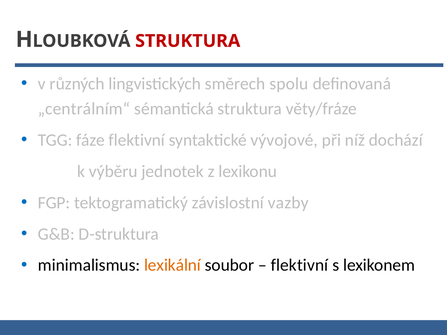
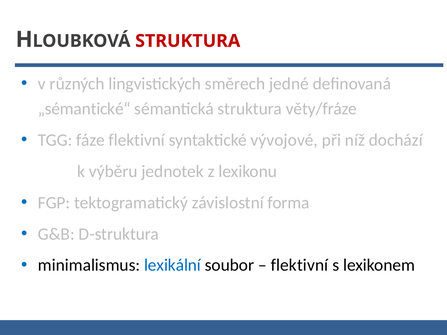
spolu: spolu -> jedné (289, 84)
„centrálním“: „centrálním“ -> „sémantické“ (84, 109)
vazby: vazby -> forma (288, 203)
lexikální colour: orange -> blue (173, 265)
